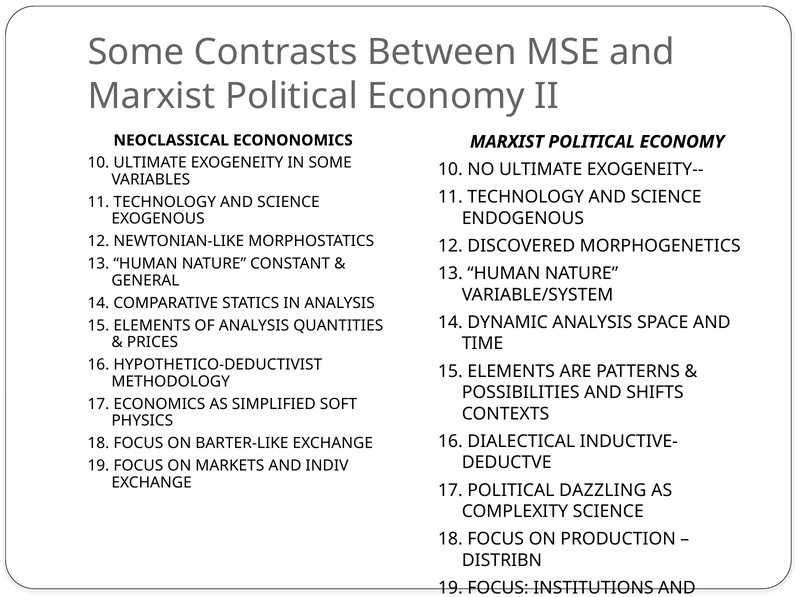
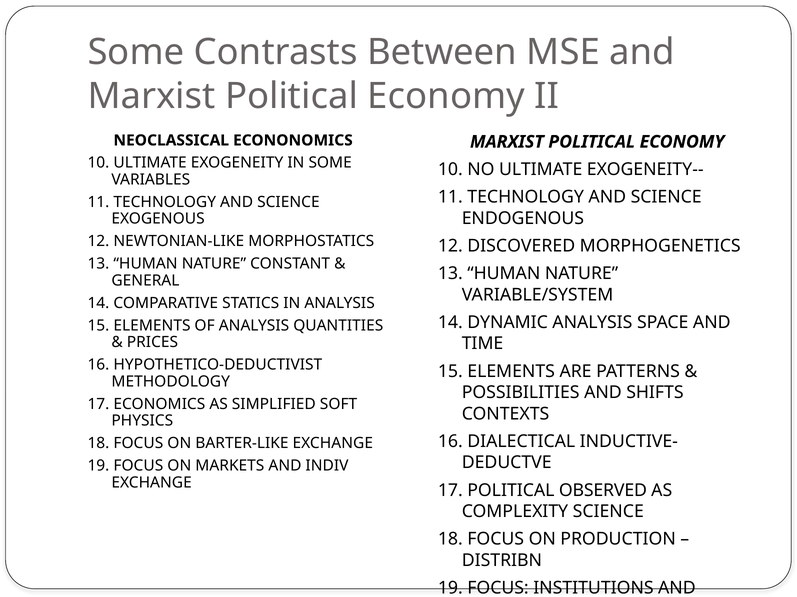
DAZZLING: DAZZLING -> OBSERVED (603, 491)
